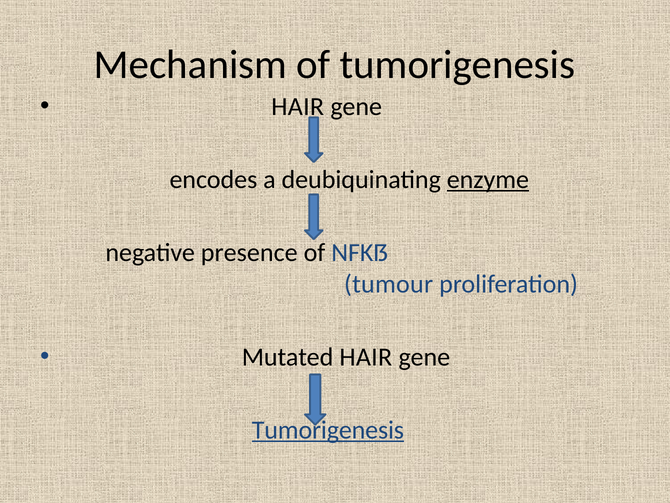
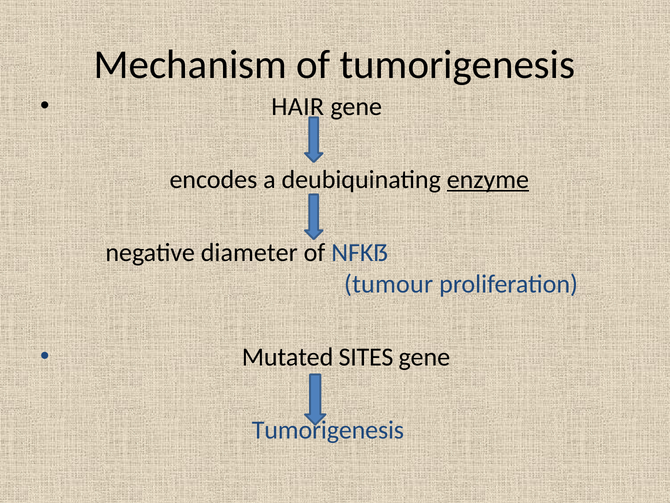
presence: presence -> diameter (249, 252)
Mutated HAIR: HAIR -> SITES (366, 357)
Tumorigenesis underline: present -> none (328, 430)
